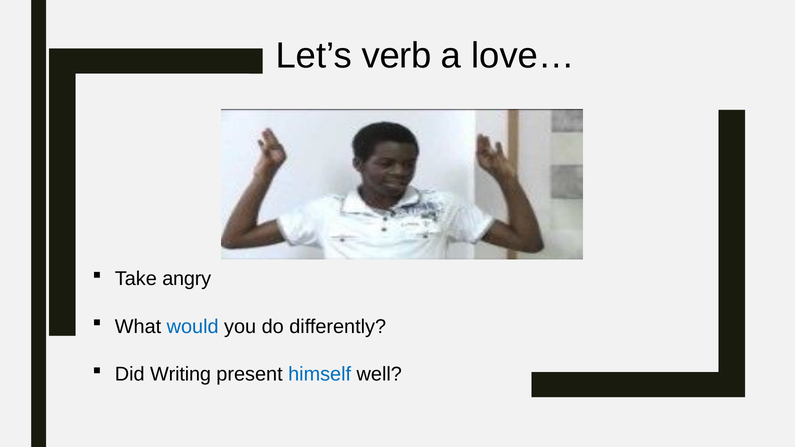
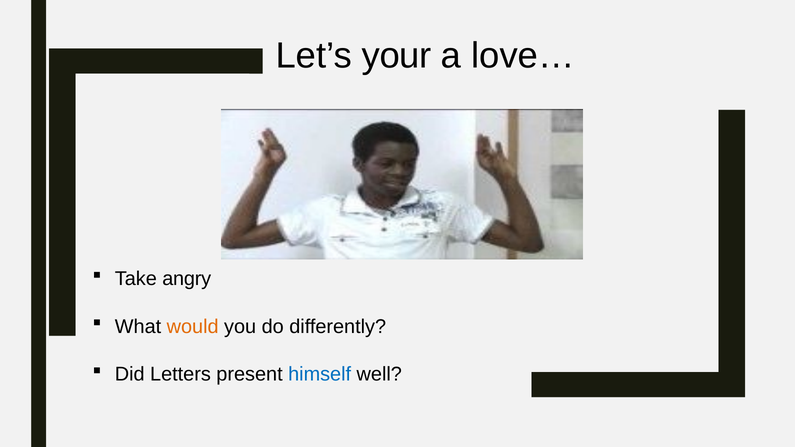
verb: verb -> your (397, 56)
would colour: blue -> orange (193, 327)
Writing: Writing -> Letters (180, 374)
